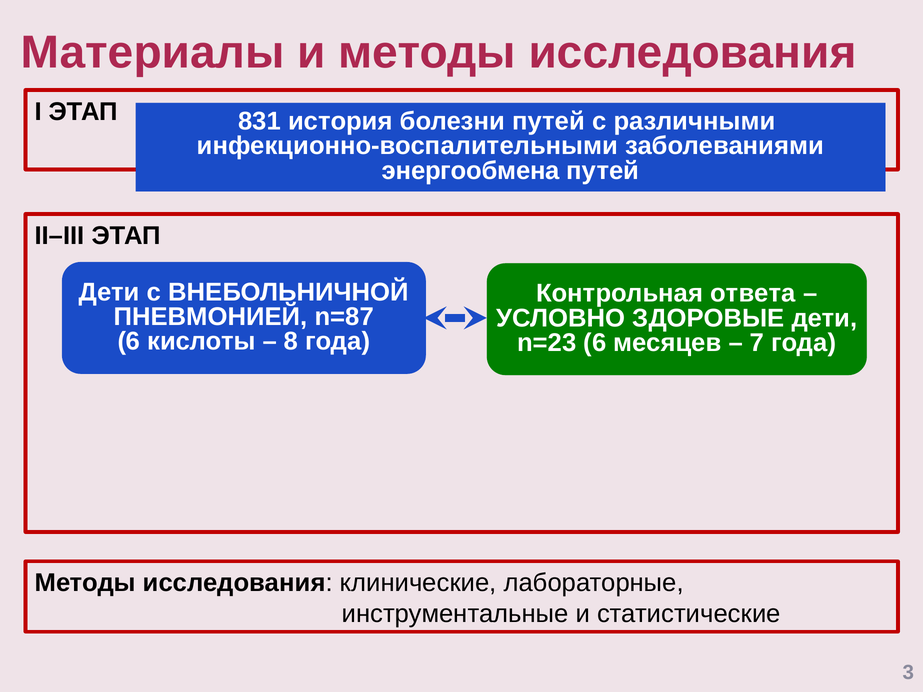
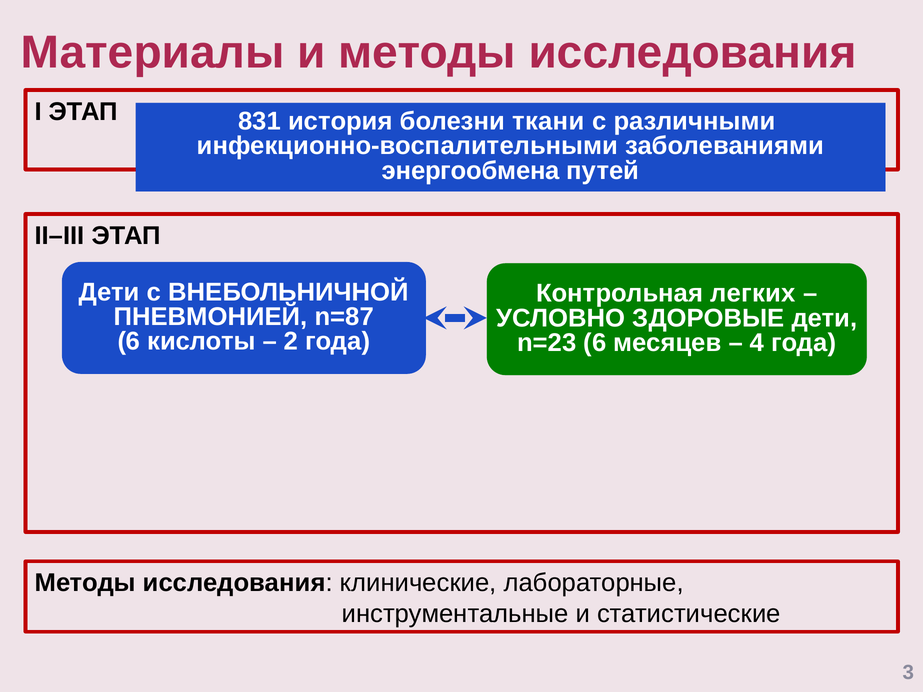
болезни путей: путей -> ткани (548, 121)
ответа: ответа -> легких (753, 294)
8: 8 -> 2 (291, 342)
7: 7 -> 4 (757, 343)
